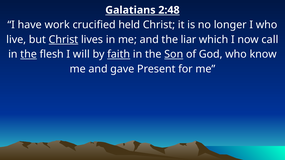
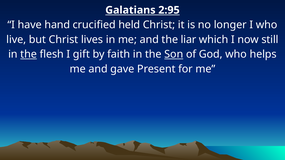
2:48: 2:48 -> 2:95 (169, 10)
work: work -> hand (57, 25)
Christ underline: present -> none (64, 40)
call: call -> still (270, 40)
will: will -> gift (81, 54)
faith underline: present -> none (119, 54)
know: know -> helps (263, 54)
